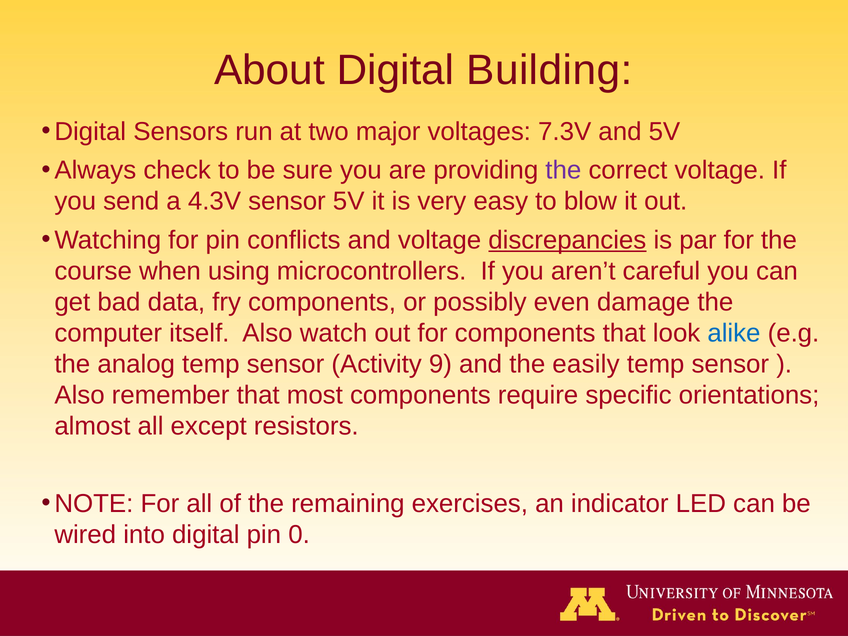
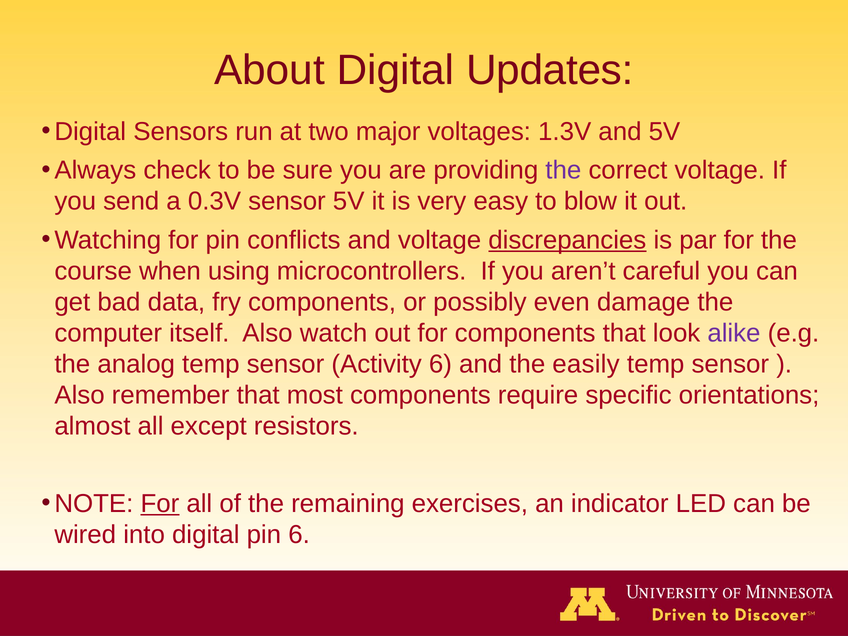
Building: Building -> Updates (550, 70)
7.3V: 7.3V -> 1.3V (565, 132)
4.3V: 4.3V -> 0.3V (214, 201)
alike colour: blue -> purple (734, 333)
Activity 9: 9 -> 6 (440, 364)
For underline: none -> present (160, 504)
pin 0: 0 -> 6 (299, 535)
